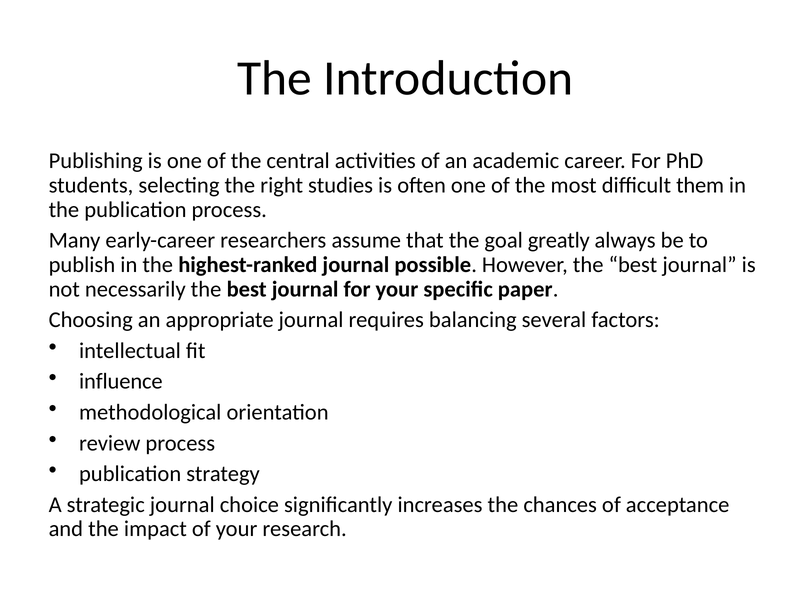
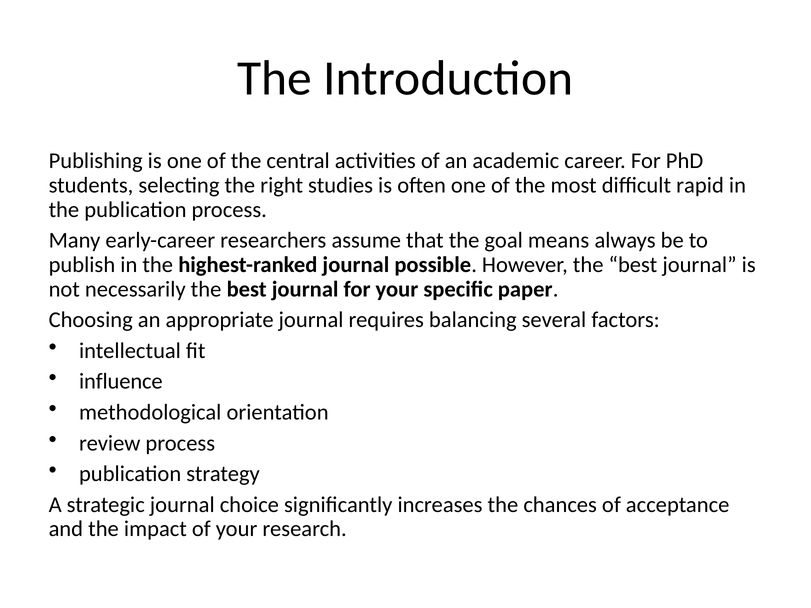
them: them -> rapid (700, 185)
greatly: greatly -> means (559, 241)
